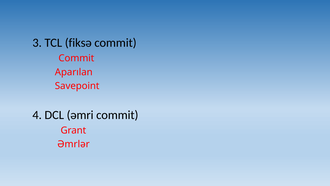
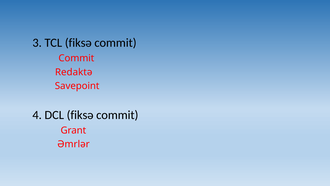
Aparılan: Aparılan -> Redaktə (74, 72)
DCL əmri: əmri -> fiksə (80, 115)
